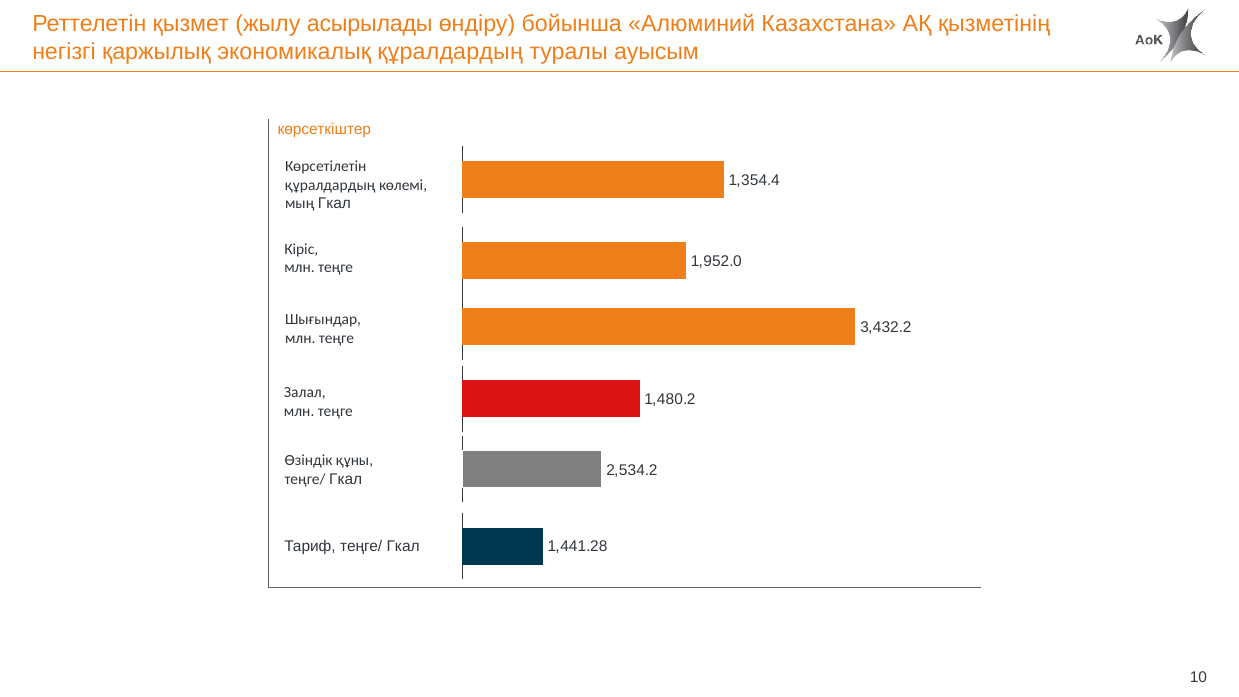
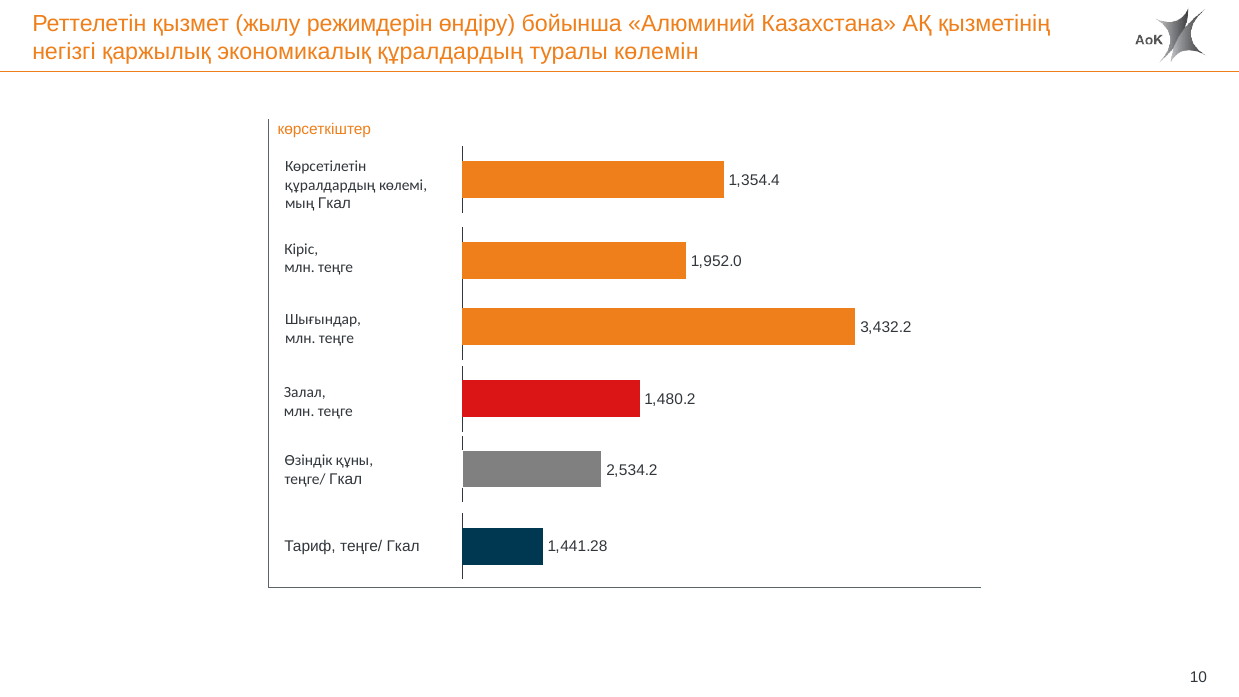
асырылады: асырылады -> режимдерін (370, 23)
ауысым: ауысым -> көлемін (656, 51)
